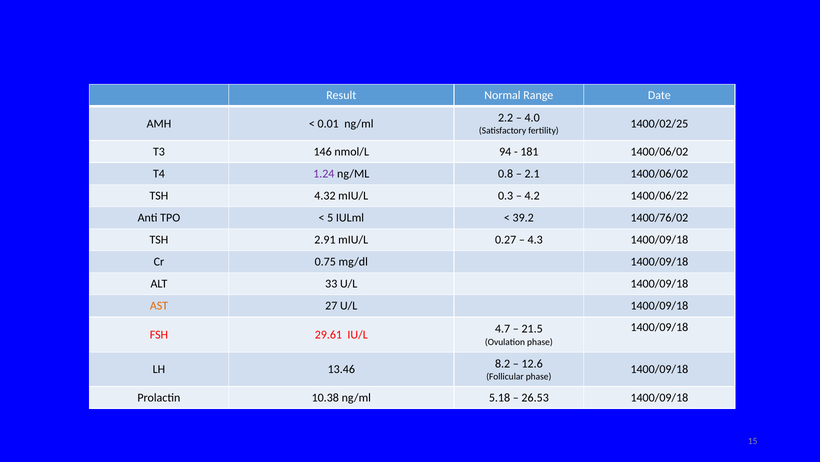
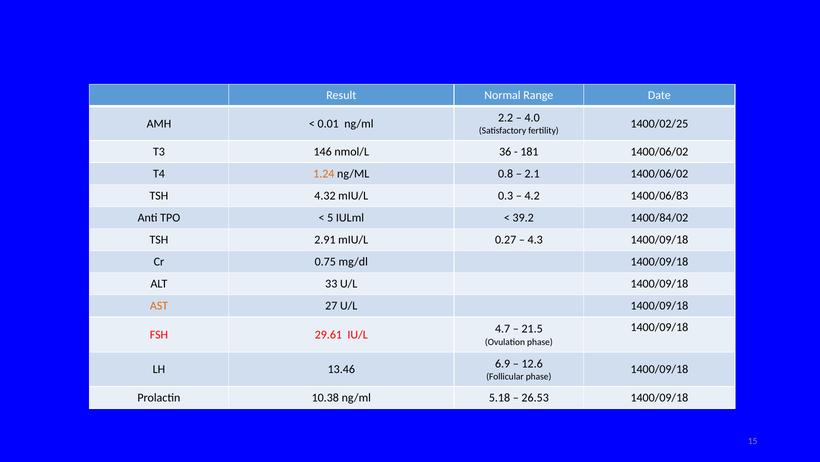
94: 94 -> 36 (505, 151)
1.24 colour: purple -> orange (324, 173)
1400/06/22: 1400/06/22 -> 1400/06/83 (659, 195)
1400/76/02: 1400/76/02 -> 1400/84/02 (659, 217)
8.2: 8.2 -> 6.9 (503, 363)
